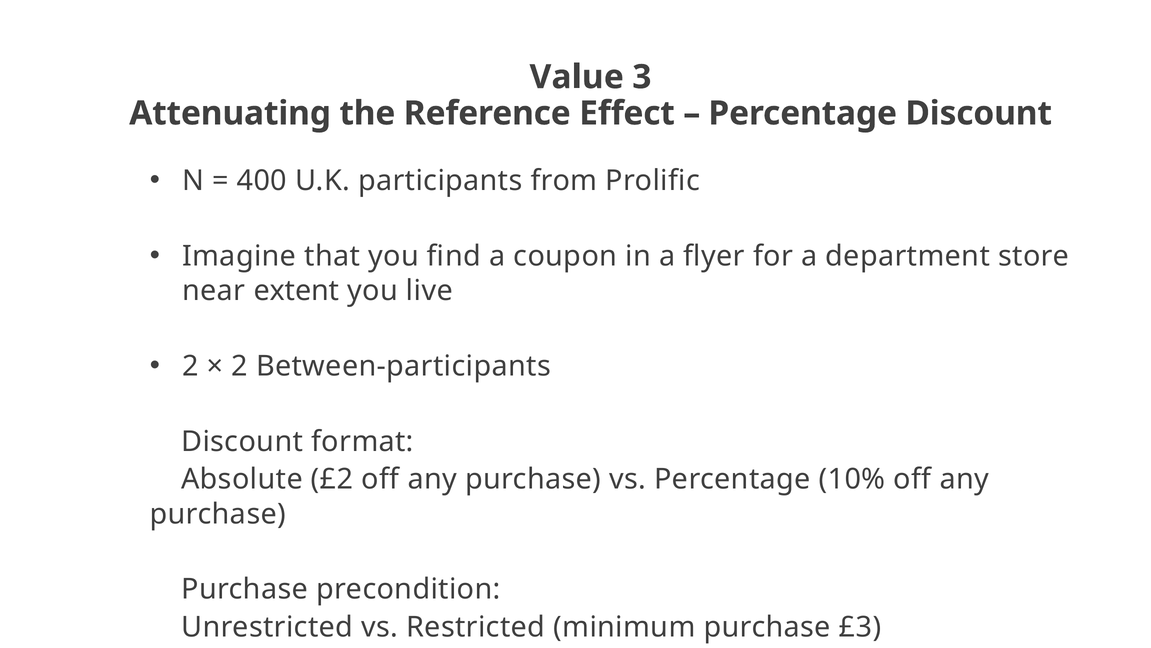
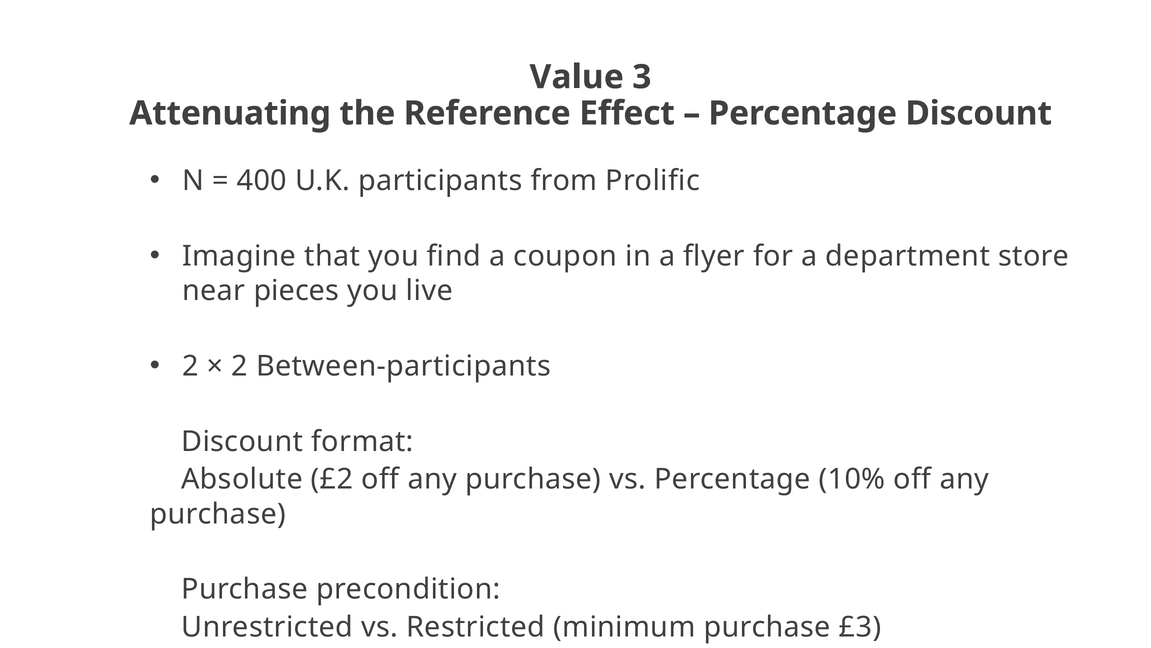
extent: extent -> pieces (296, 291)
